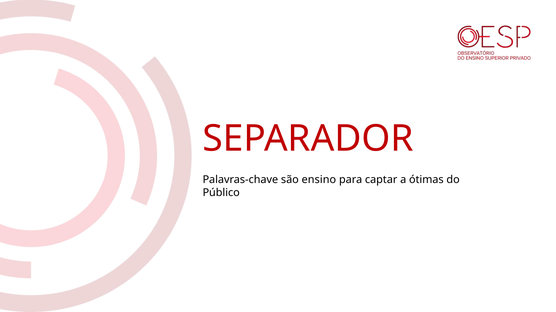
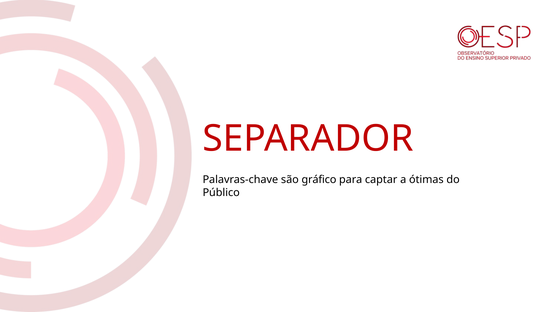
ensino: ensino -> gráfico (319, 180)
